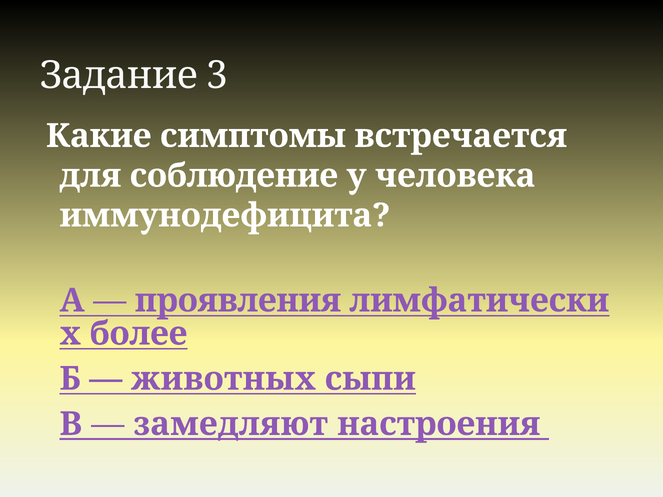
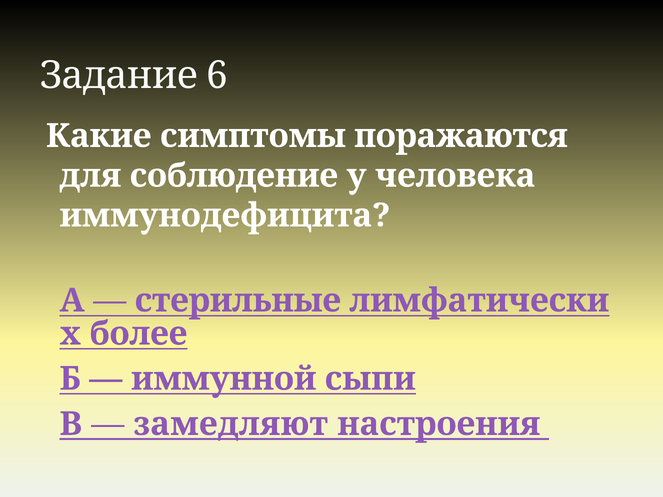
3: 3 -> 6 (217, 76)
встречается: встречается -> поражаются (461, 136)
проявления: проявления -> стерильные (238, 301)
животных: животных -> иммунной (224, 379)
